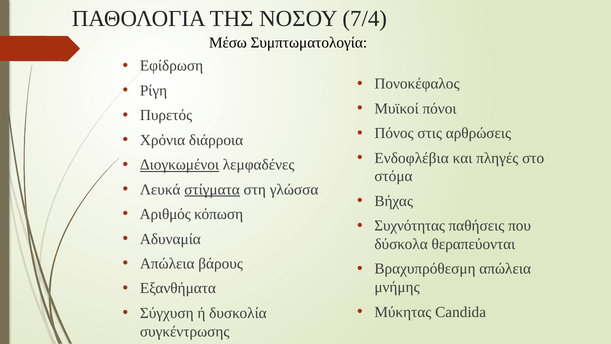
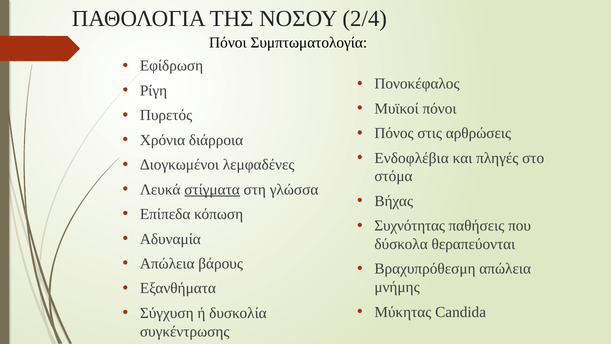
7/4: 7/4 -> 2/4 (365, 18)
Μέσω: Μέσω -> Πόνοι (228, 43)
Διογκωμένοι underline: present -> none (179, 165)
Αριθμός: Αριθμός -> Επίπεδα (165, 214)
